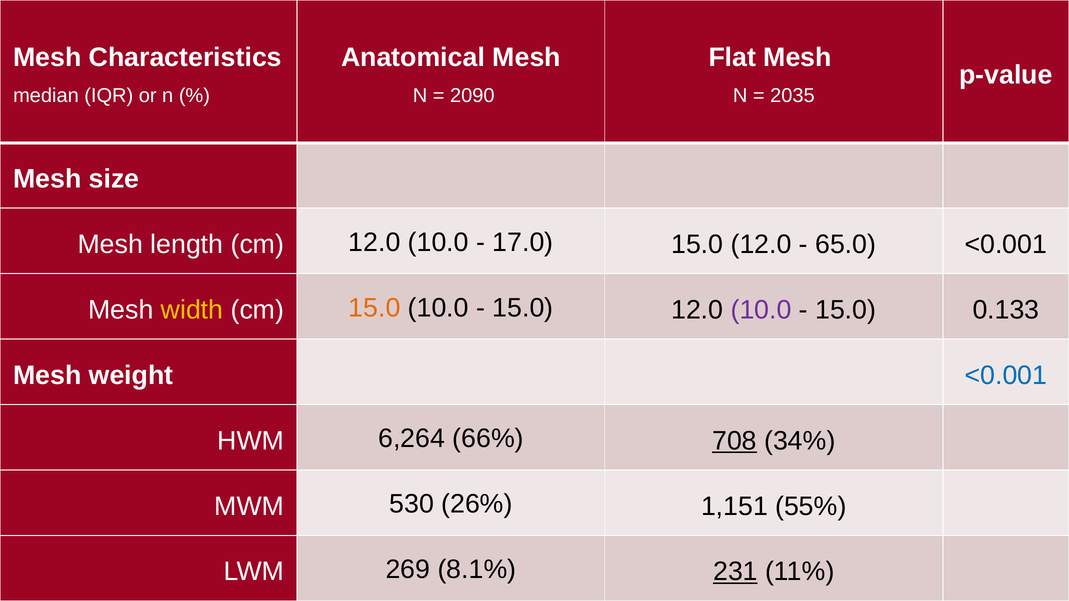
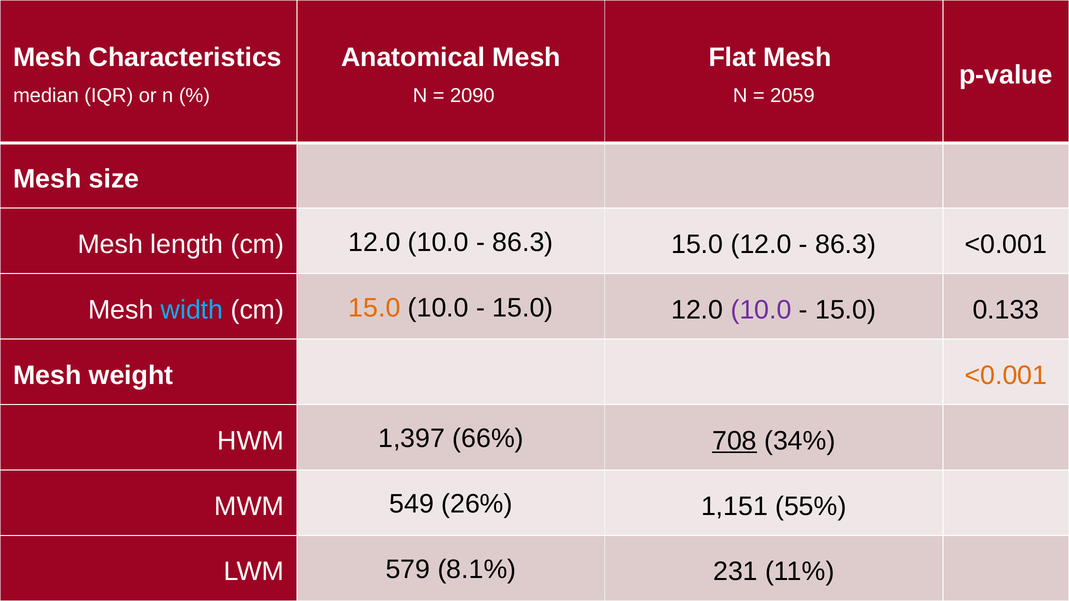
2035: 2035 -> 2059 (792, 96)
17.0: 17.0 -> 86.3 (523, 242)
65.0: 65.0 -> 86.3 (846, 245)
width colour: yellow -> light blue (192, 310)
<0.001 colour: blue -> orange (1006, 376)
6,264: 6,264 -> 1,397 (412, 439)
530: 530 -> 549 (412, 504)
269: 269 -> 579 (408, 570)
231 underline: present -> none (735, 572)
